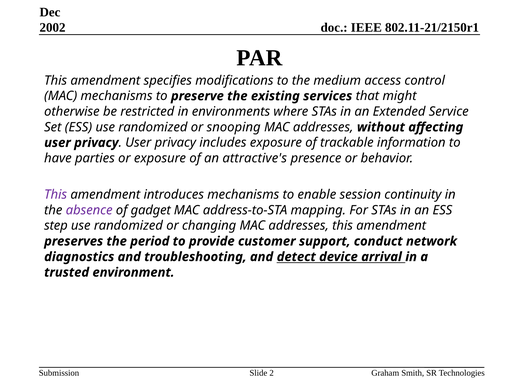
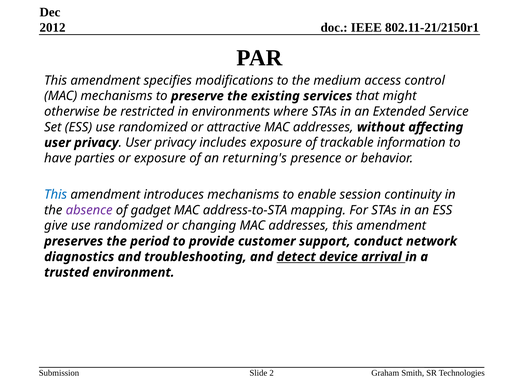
2002: 2002 -> 2012 (53, 28)
snooping: snooping -> attractive (234, 127)
attractive's: attractive's -> returning's (255, 158)
This colour: purple -> blue (56, 195)
step: step -> give (56, 226)
